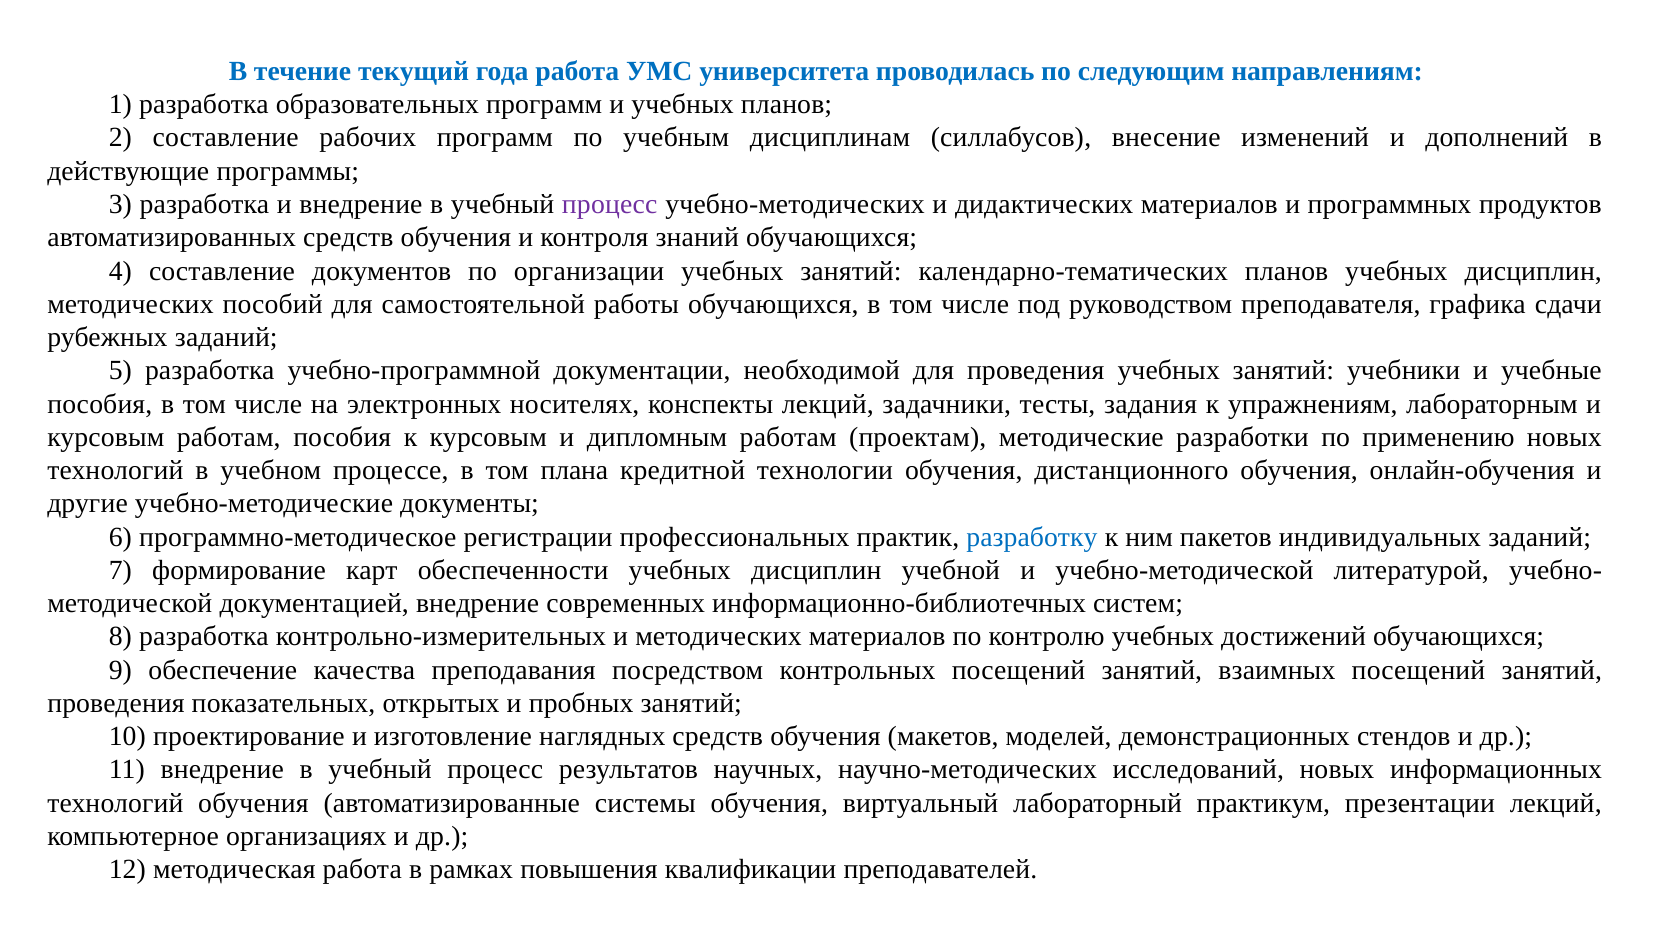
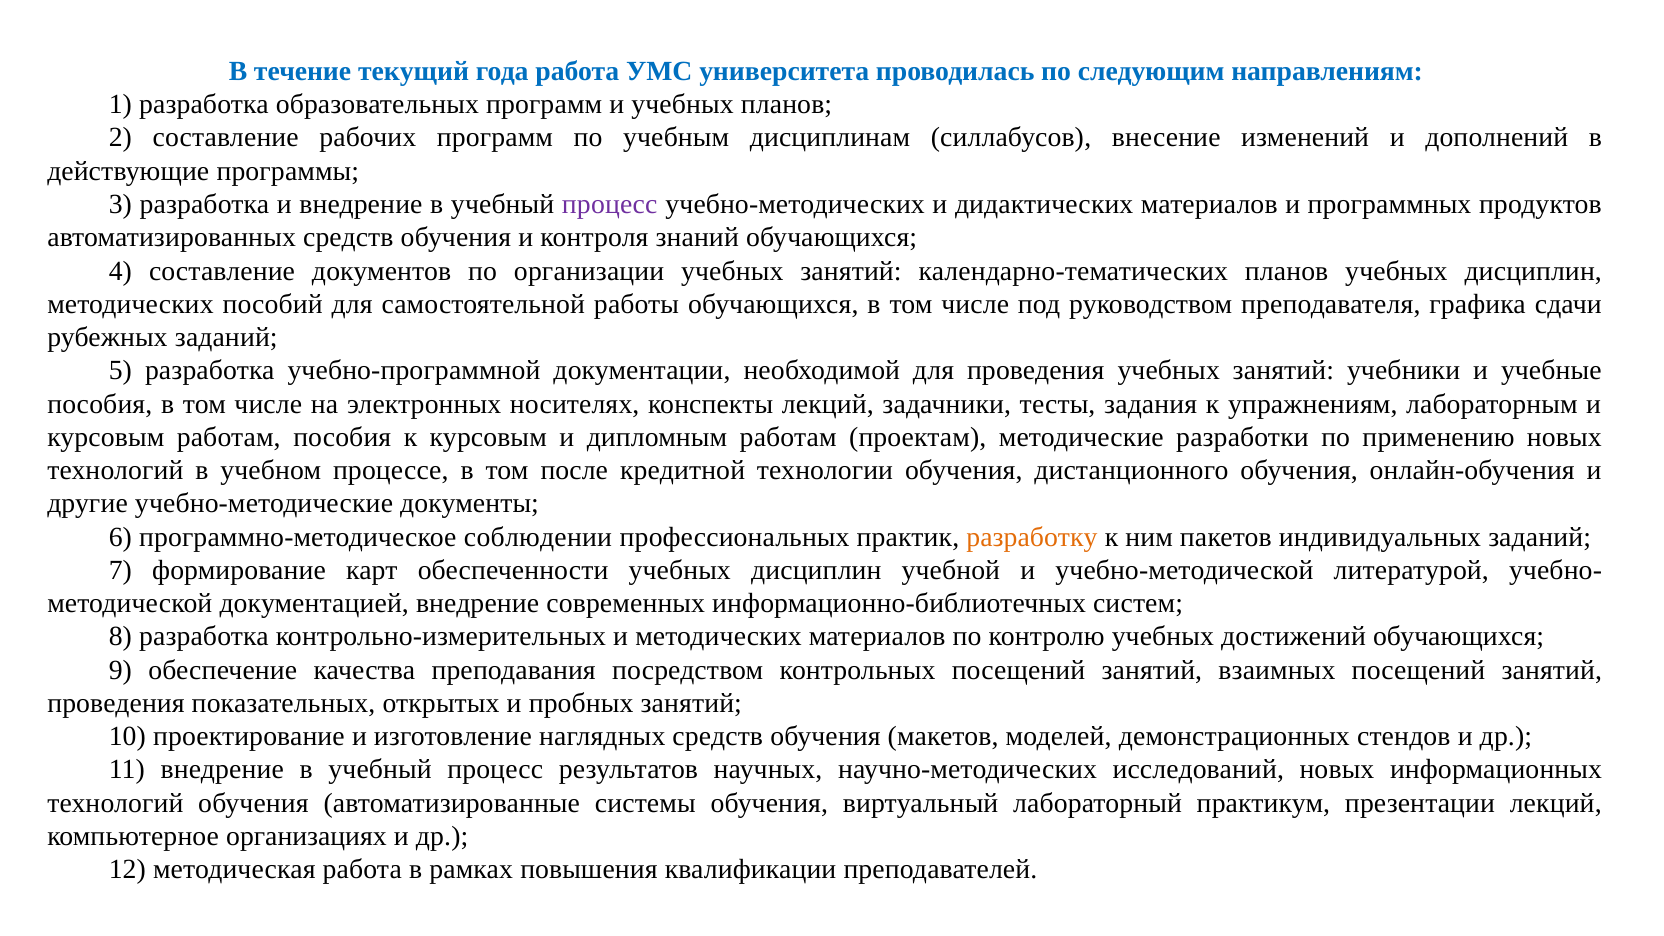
плана: плана -> после (574, 470)
регистрации: регистрации -> соблюдении (538, 537)
разработку colour: blue -> orange (1032, 537)
